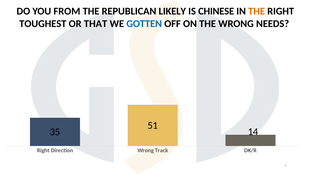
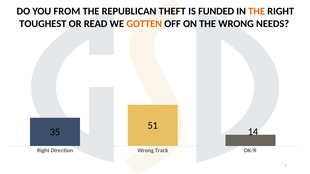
LIKELY: LIKELY -> THEFT (172, 11)
CHINESE: CHINESE -> FUNDED (216, 11)
THAT: THAT -> READ (96, 24)
GOTTEN colour: blue -> orange (144, 24)
